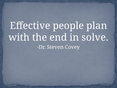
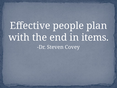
solve: solve -> items (95, 37)
